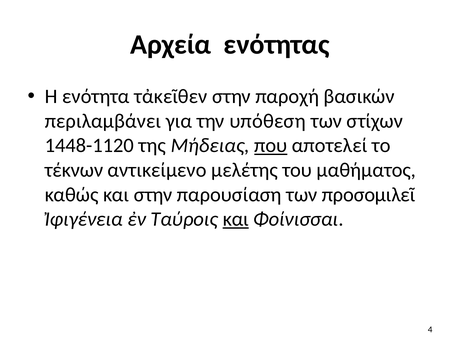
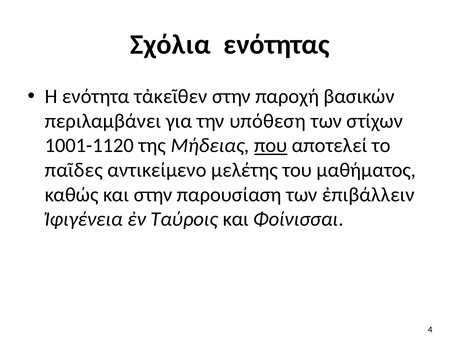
Αρχεία: Αρχεία -> Σχόλια (170, 45)
1448-1120: 1448-1120 -> 1001-1120 (89, 146)
τέκνων: τέκνων -> παῖδες (74, 170)
προσομιλεῖ: προσομιλεῖ -> ἐπιβάλλειν (368, 195)
και underline: present -> none (236, 219)
